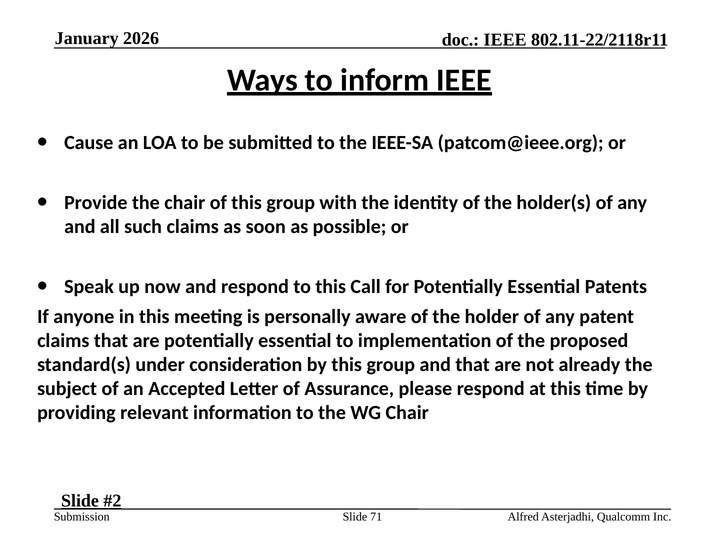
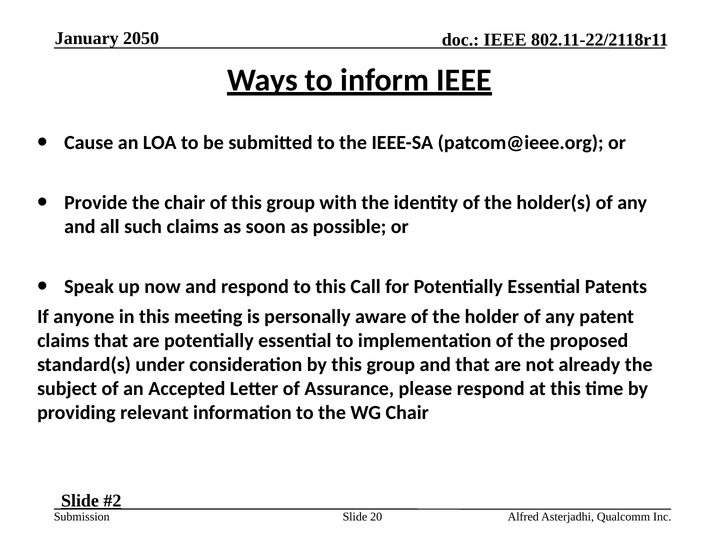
2026: 2026 -> 2050 (141, 38)
71: 71 -> 20 (376, 517)
